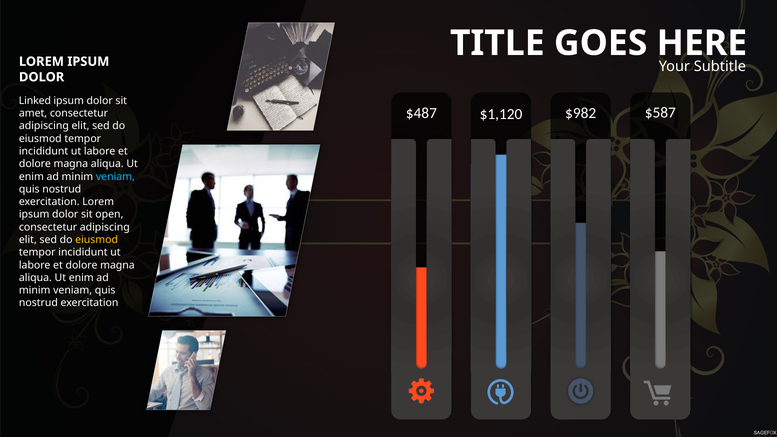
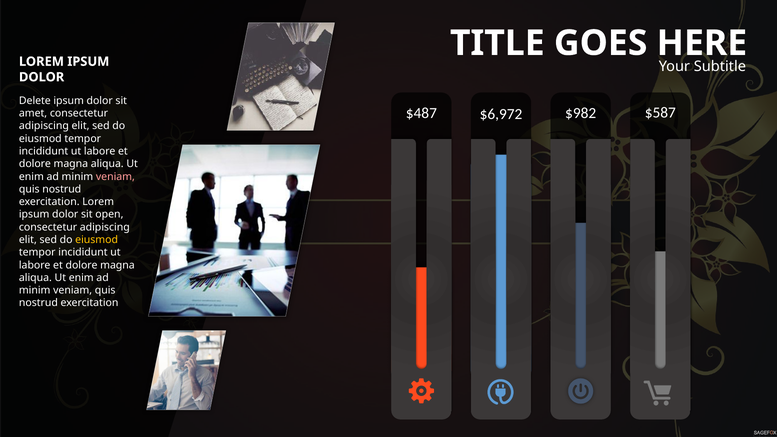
Linked: Linked -> Delete (35, 101)
$1,120: $1,120 -> $6,972 (501, 114)
veniam colour: light blue -> pink (115, 177)
